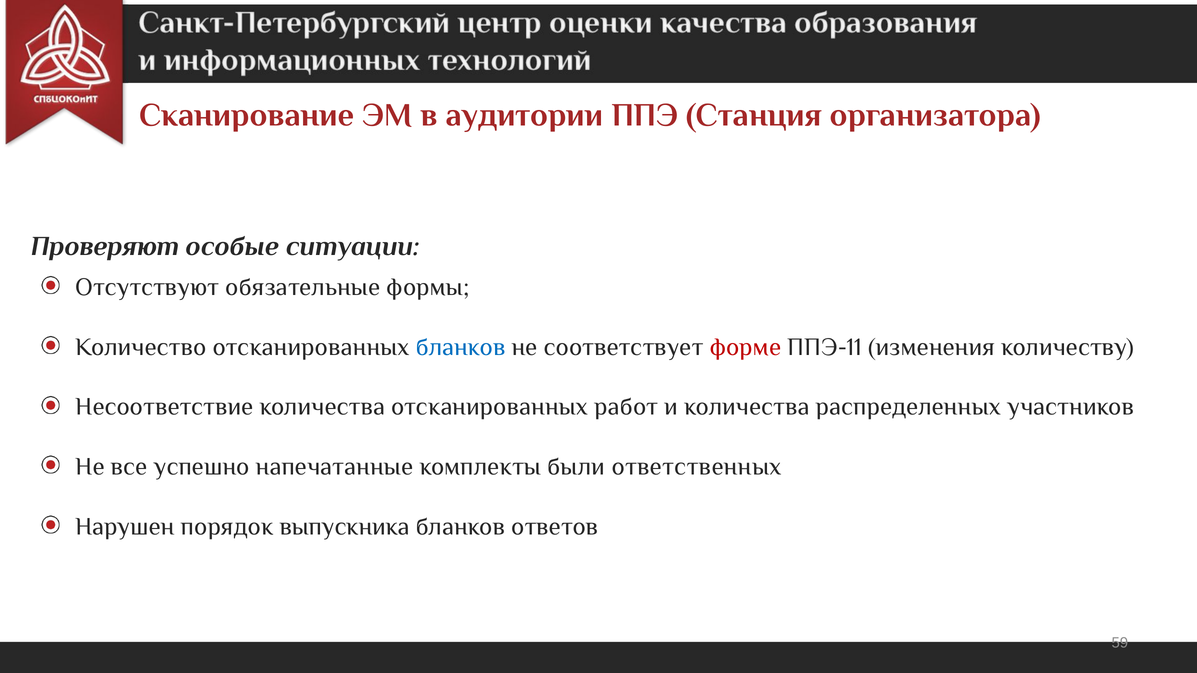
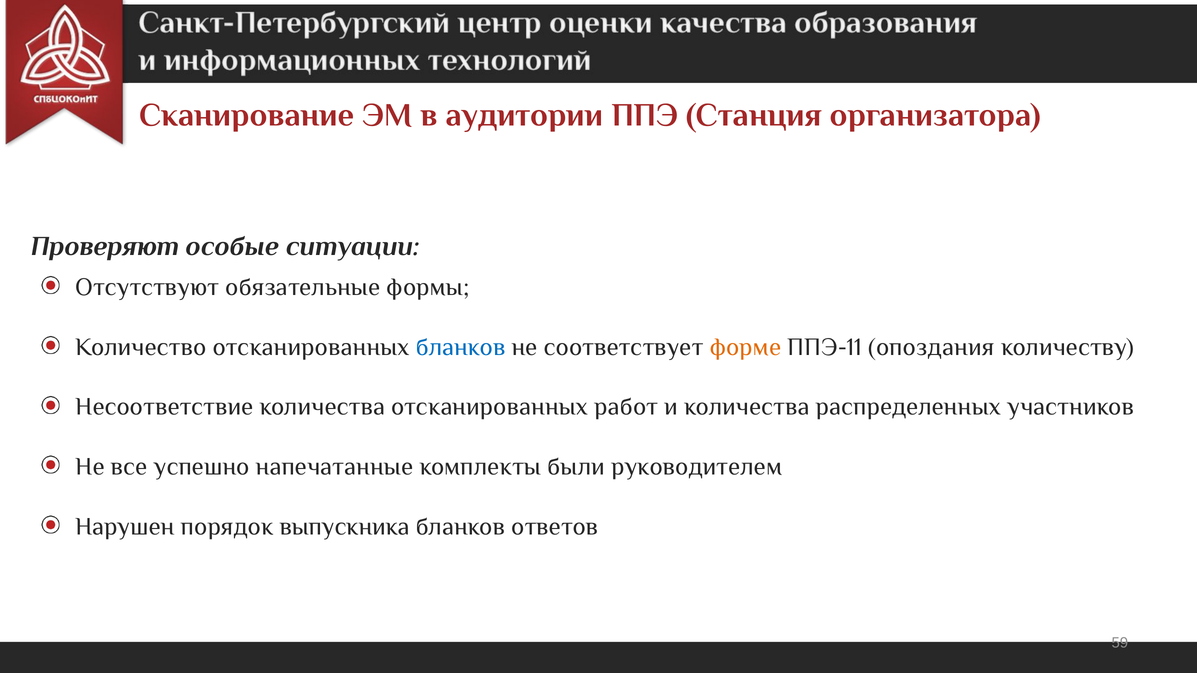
форме colour: red -> orange (745, 347)
изменения: изменения -> опоздания (931, 347)
ответственных: ответственных -> руководителем (697, 467)
